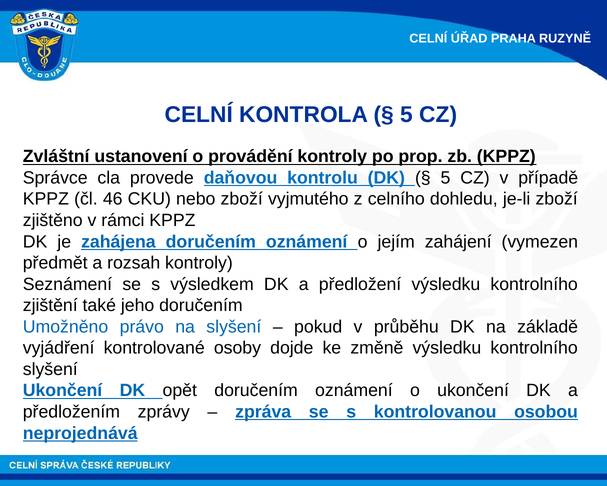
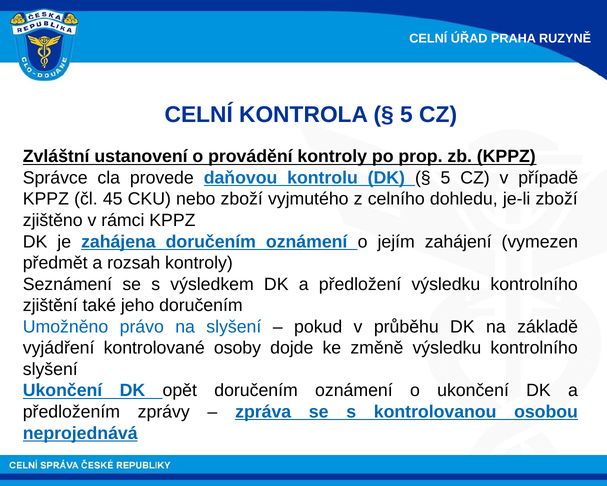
46: 46 -> 45 (113, 199)
